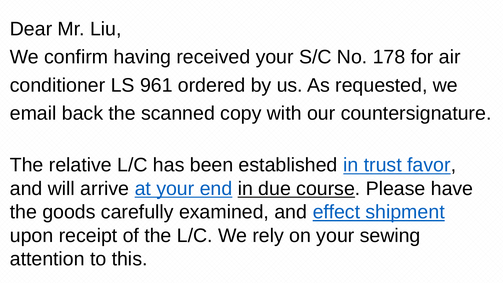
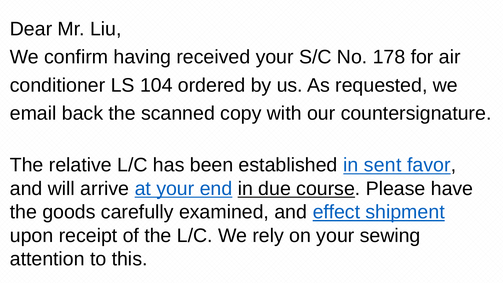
961: 961 -> 104 (156, 85)
trust: trust -> sent (383, 165)
